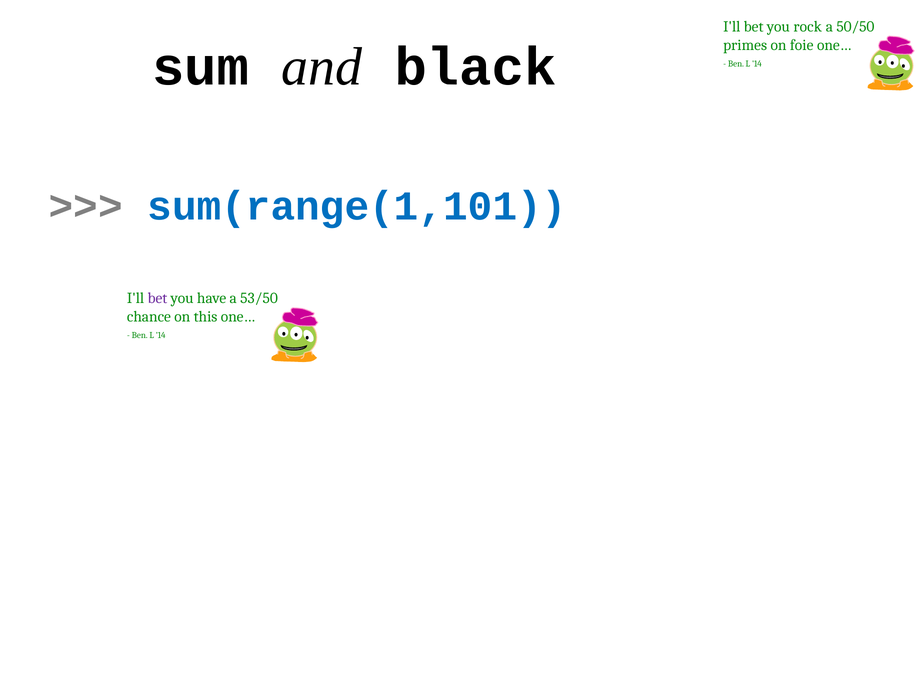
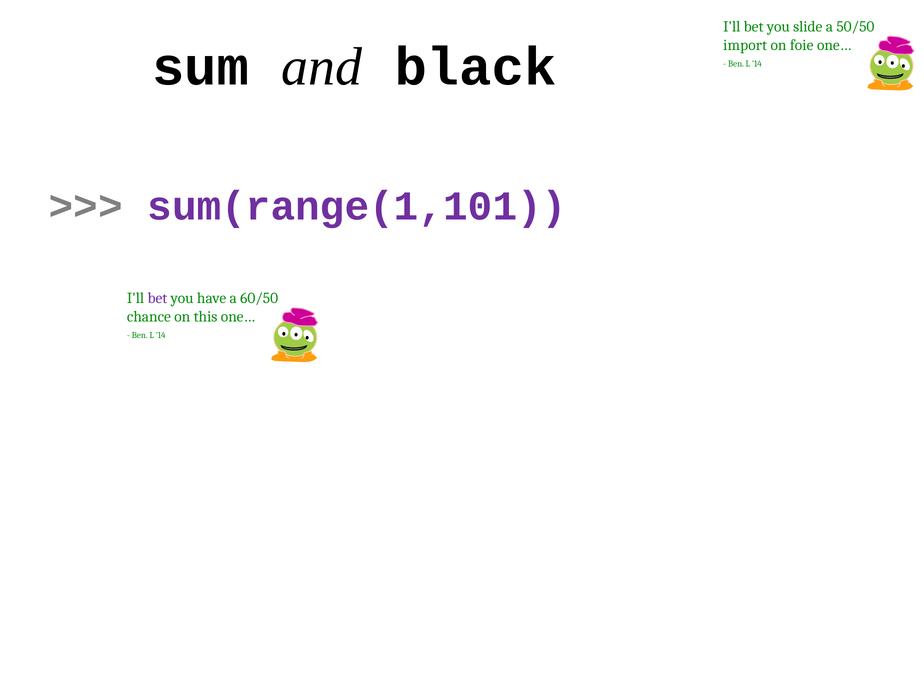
rock: rock -> slide (808, 27)
primes: primes -> import (745, 45)
sum(range(1,101 colour: blue -> purple (357, 206)
53/50: 53/50 -> 60/50 (259, 298)
